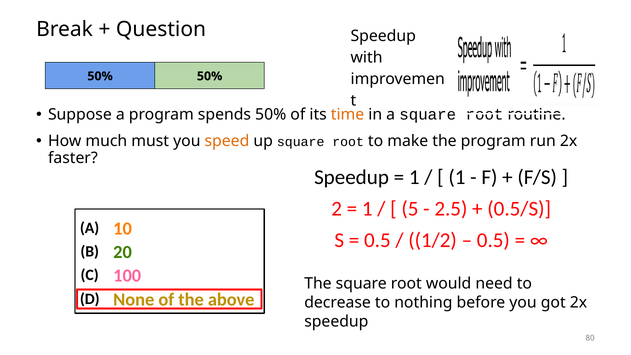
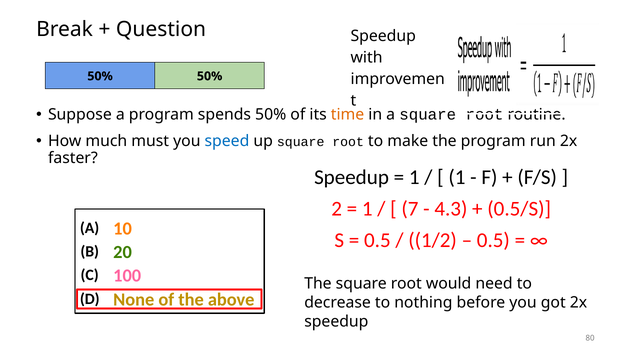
speed colour: orange -> blue (227, 141)
5: 5 -> 7 (410, 209)
2.5: 2.5 -> 4.3 (451, 209)
